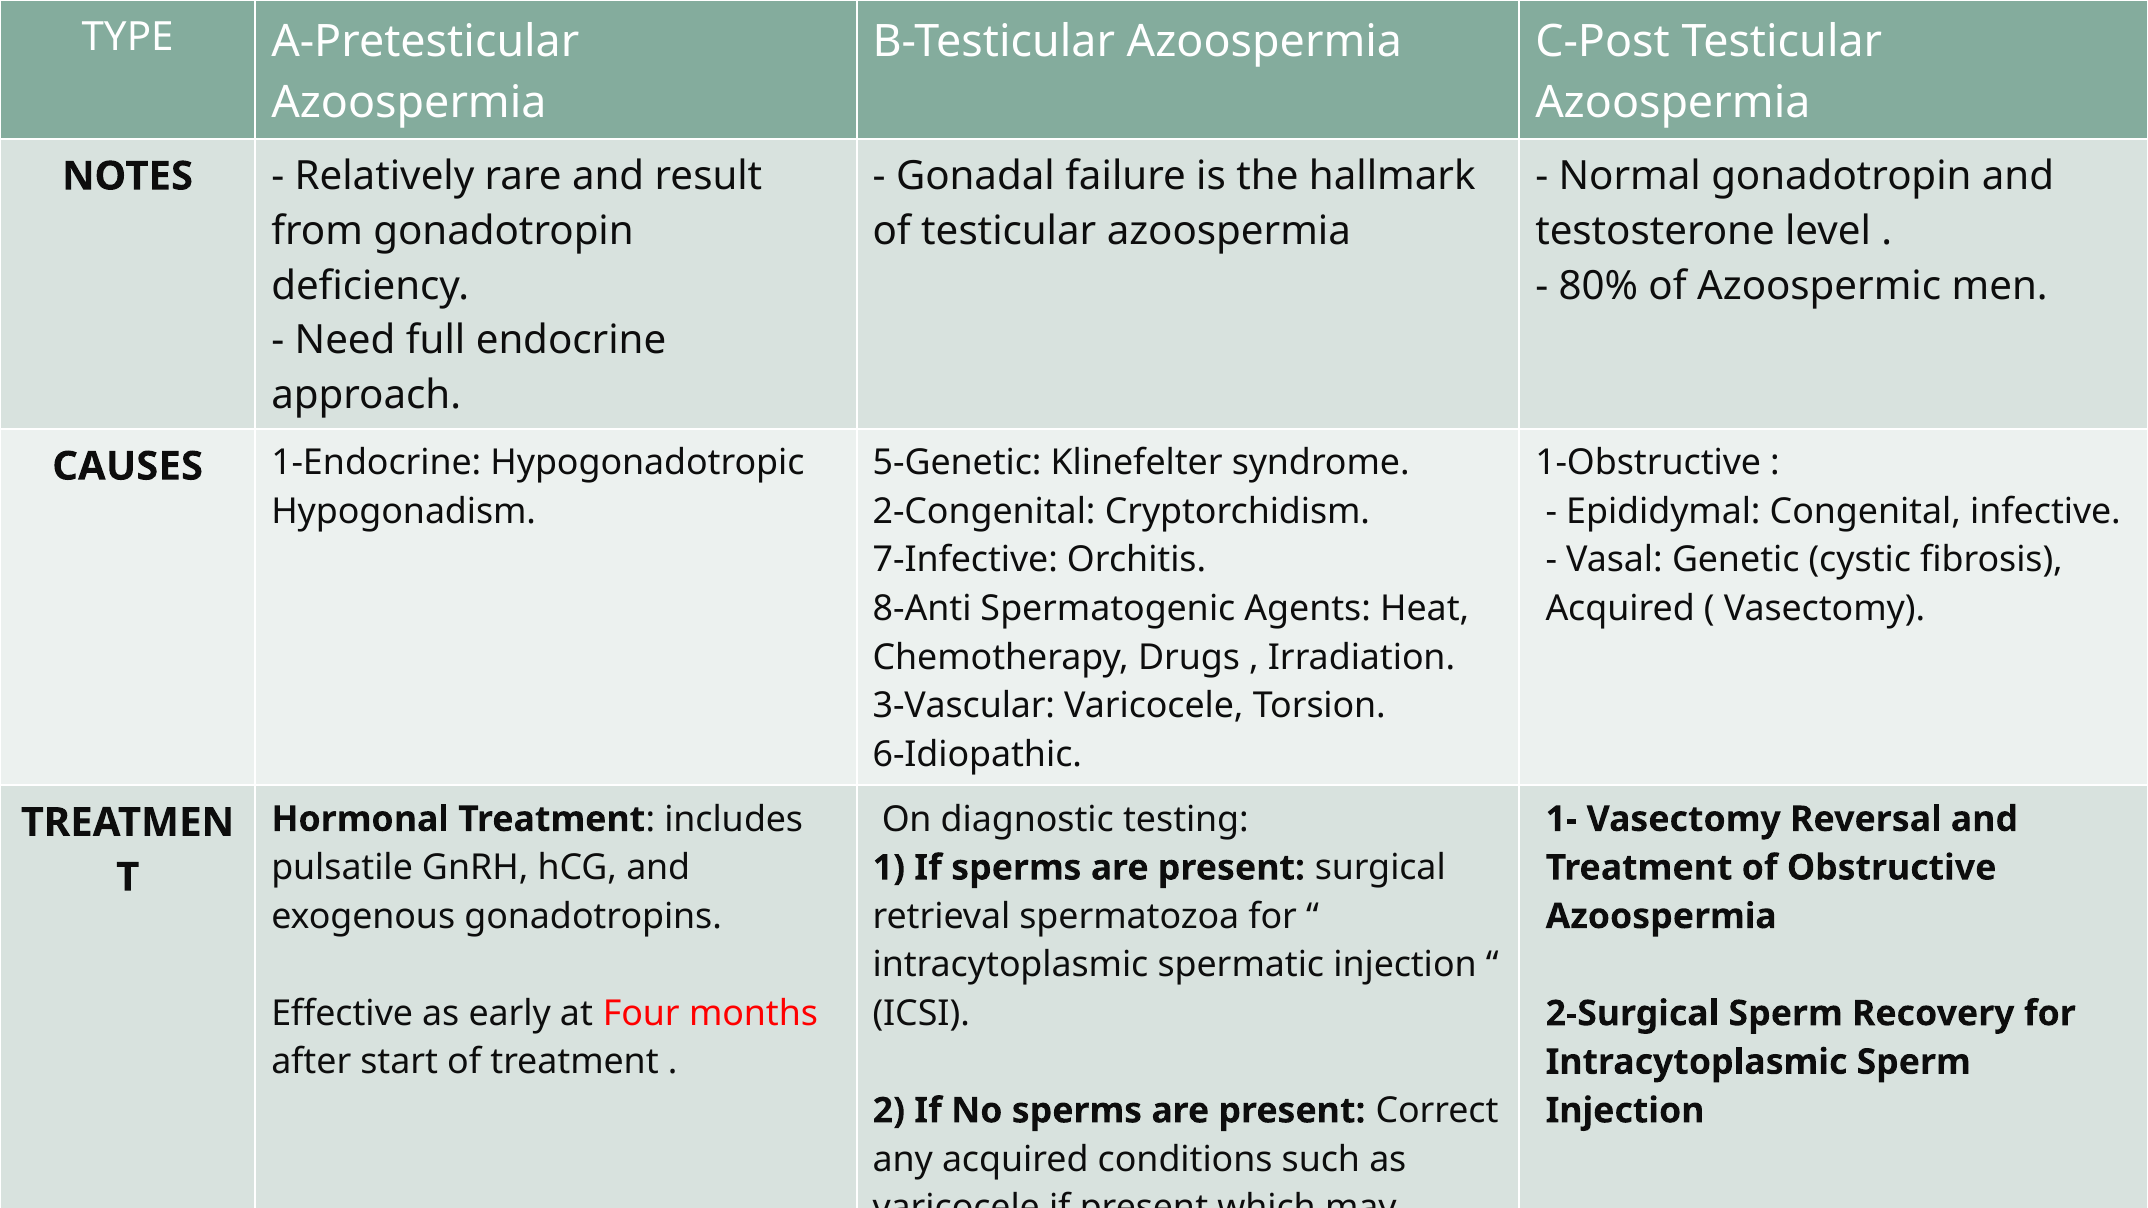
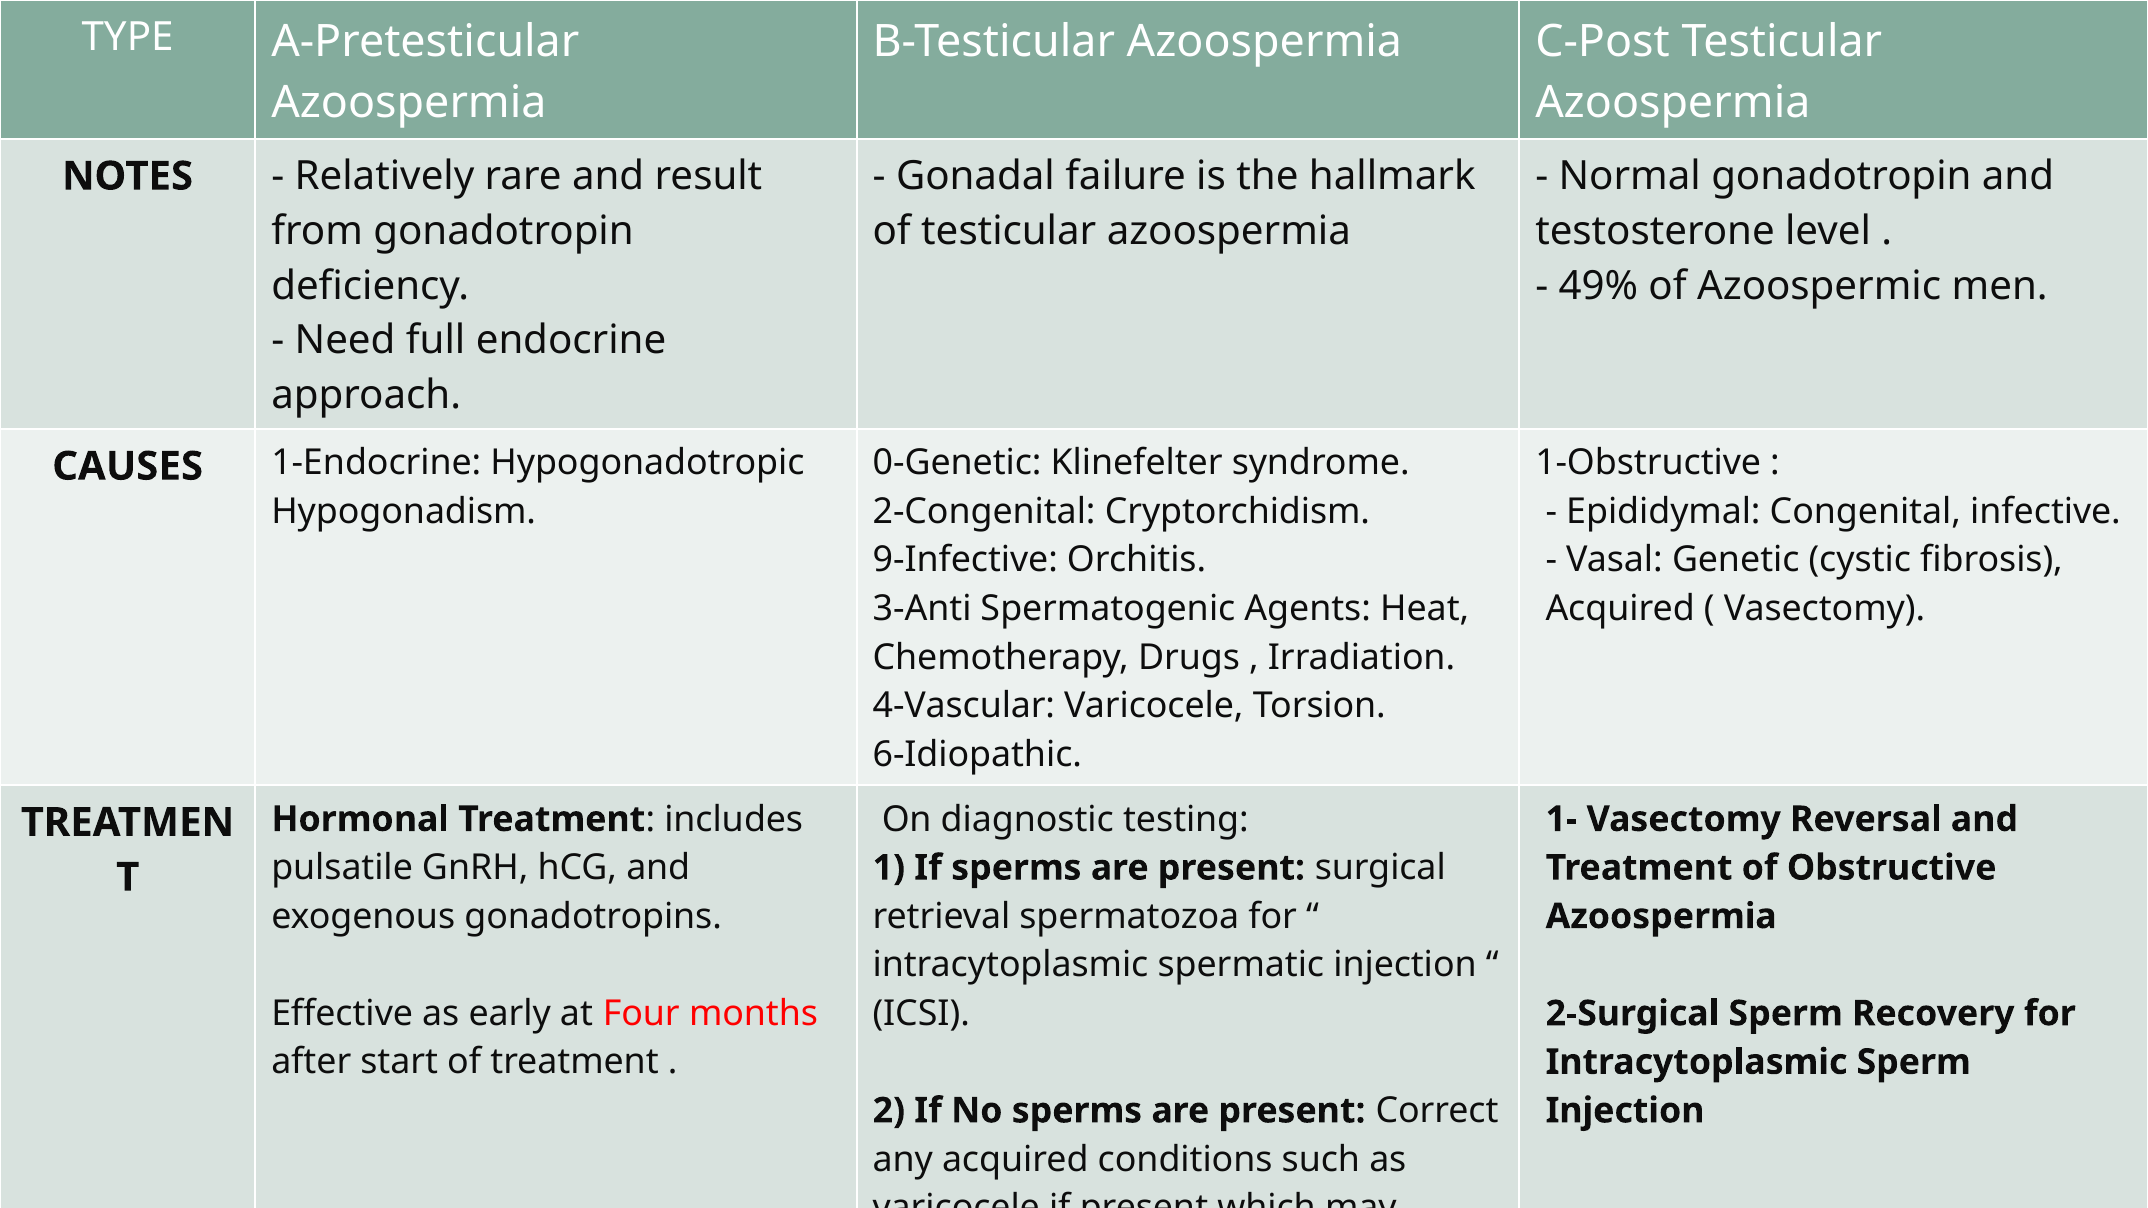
80%: 80% -> 49% (1598, 286)
5-Genetic: 5-Genetic -> 0-Genetic (957, 463)
7-Infective: 7-Infective -> 9-Infective (965, 560)
8-Anti: 8-Anti -> 3-Anti (922, 609)
3-Vascular: 3-Vascular -> 4-Vascular (964, 706)
